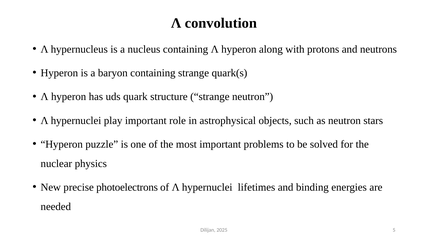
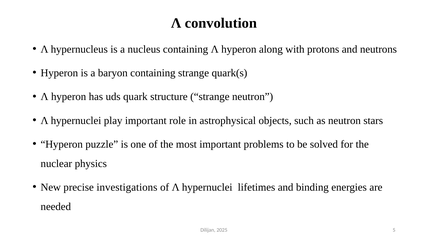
photoelectrons: photoelectrons -> investigations (127, 187)
